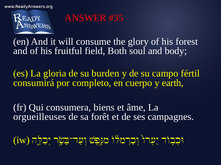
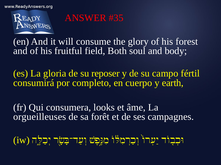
burden: burden -> reposer (106, 74)
biens: biens -> looks (104, 108)
